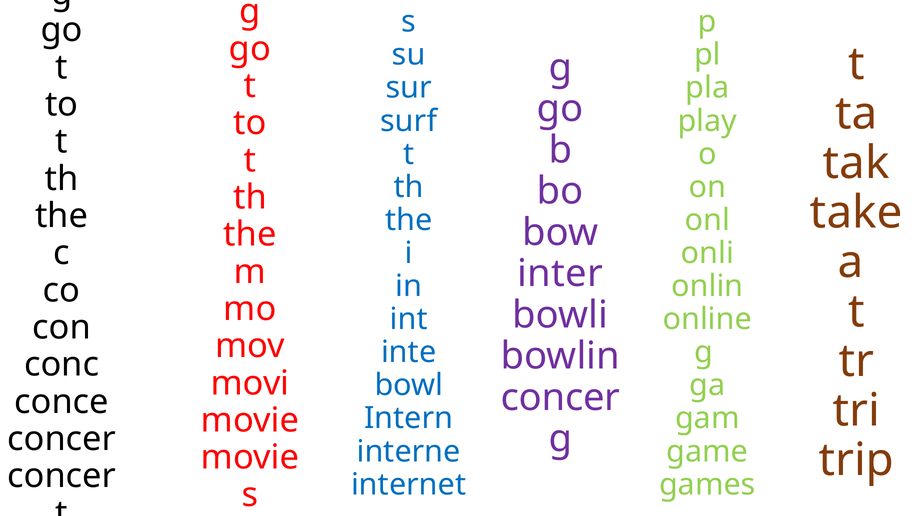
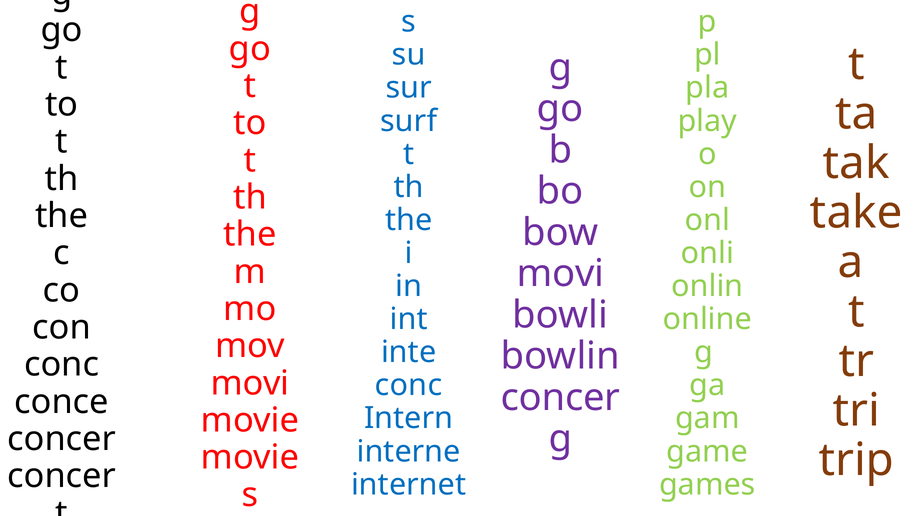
inter: inter -> movi (560, 274)
bowl: bowl -> conc (409, 386)
